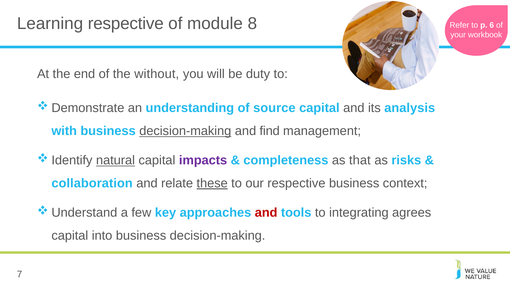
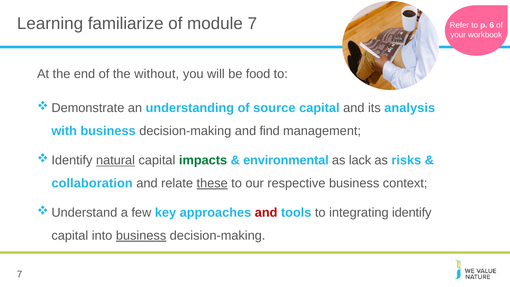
Learning respective: respective -> familiarize (126, 23)
module 8: 8 -> 7 (252, 23)
duty: duty -> food (258, 74)
decision-making underline: present -> none (185, 131)
impacts colour: purple -> green (203, 160)
completeness: completeness -> environmental (286, 160)
that: that -> lack (360, 160)
agrees: agrees -> identify (412, 213)
business underline: none -> present (141, 236)
